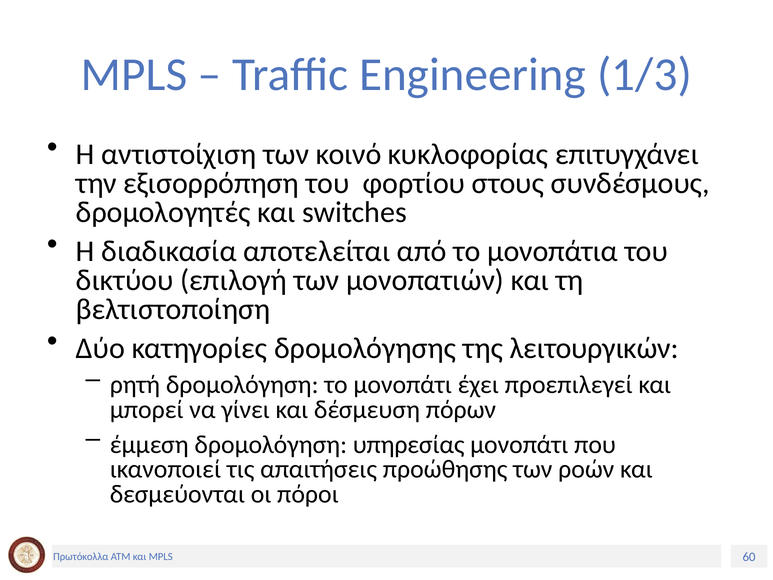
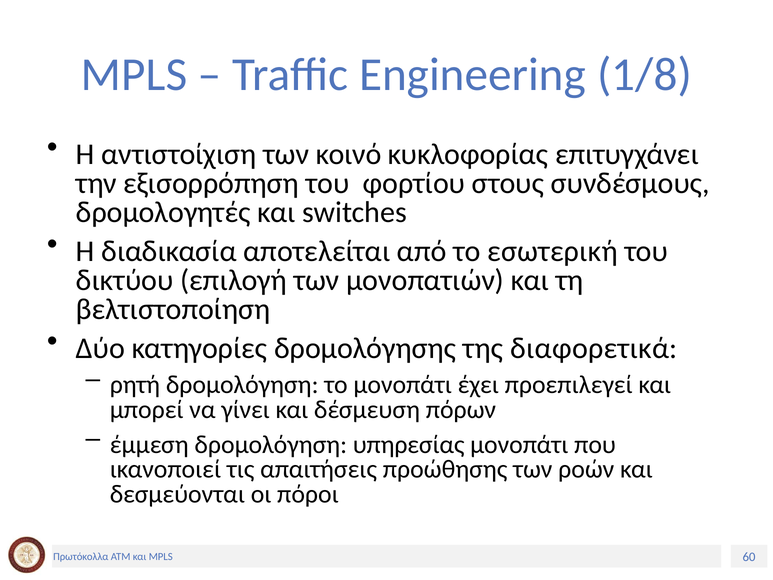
1/3: 1/3 -> 1/8 (644, 75)
μονοπάτια: μονοπάτια -> εσωτερική (552, 251)
λειτουργικών: λειτουργικών -> διαφορετικά (594, 348)
